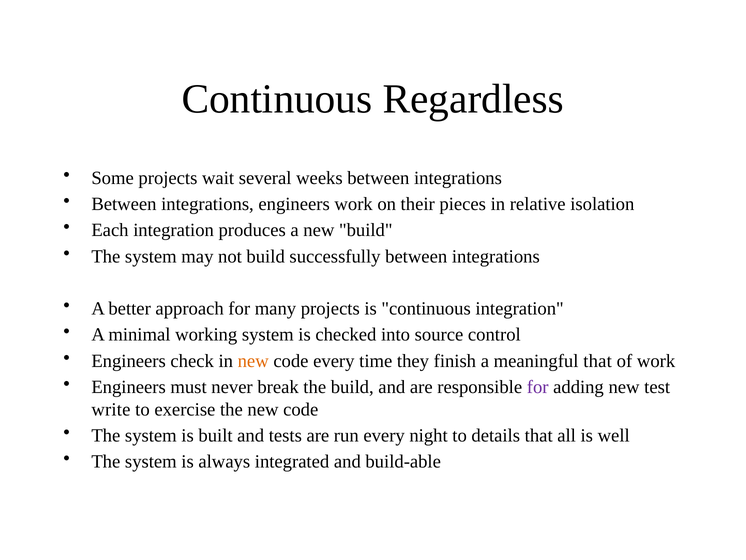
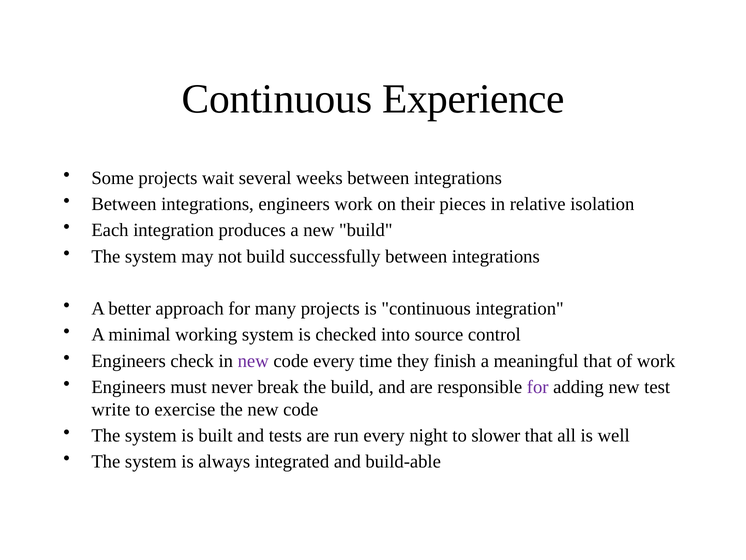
Regardless: Regardless -> Experience (473, 99)
new colour: orange -> purple (253, 361)
details: details -> slower (496, 435)
